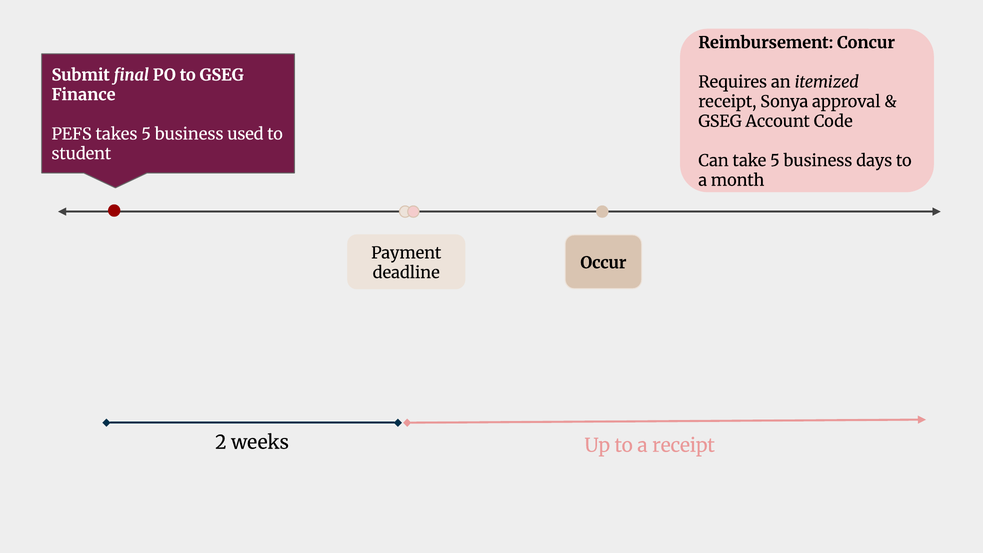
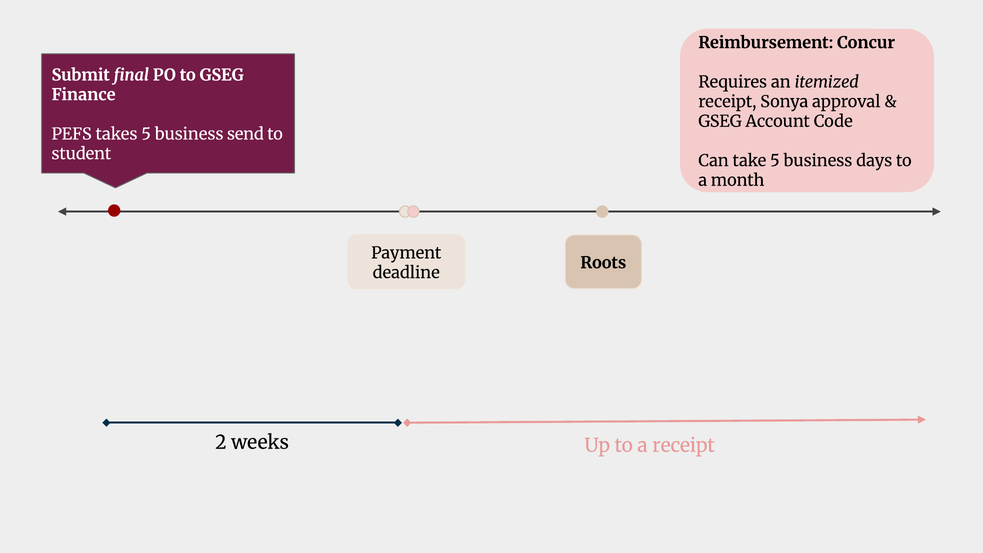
used: used -> send (245, 134)
Occur: Occur -> Roots (603, 263)
